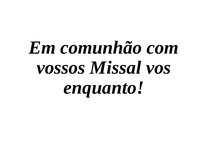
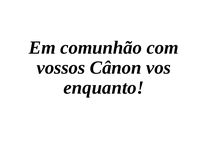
Missal: Missal -> Cânon (116, 68)
